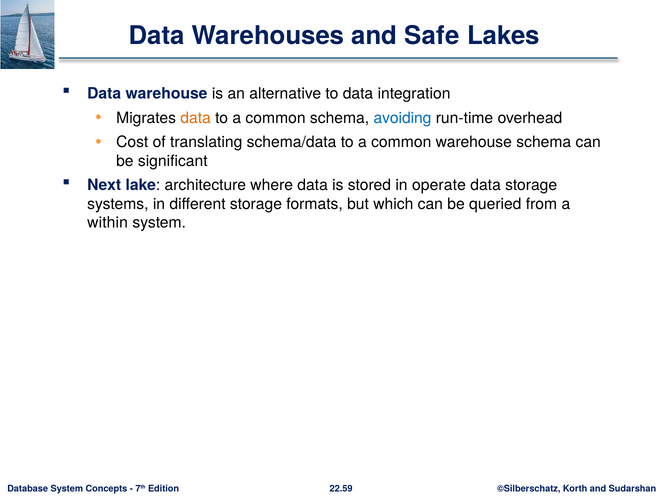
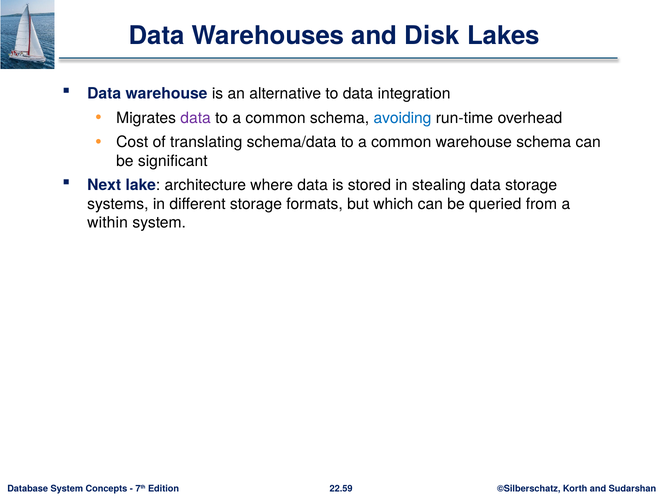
Safe: Safe -> Disk (432, 36)
data colour: orange -> purple (196, 118)
operate: operate -> stealing (439, 185)
